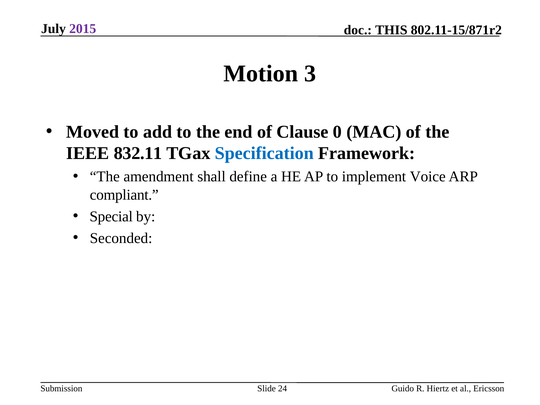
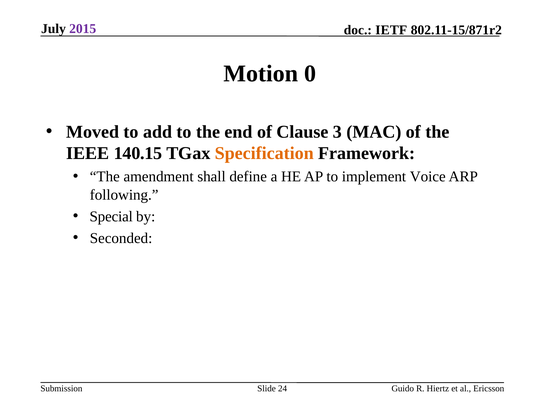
THIS: THIS -> IETF (391, 30)
3: 3 -> 0 (310, 74)
0: 0 -> 3 (337, 132)
832.11: 832.11 -> 140.15 (138, 153)
Specification colour: blue -> orange (264, 153)
compliant: compliant -> following (124, 195)
